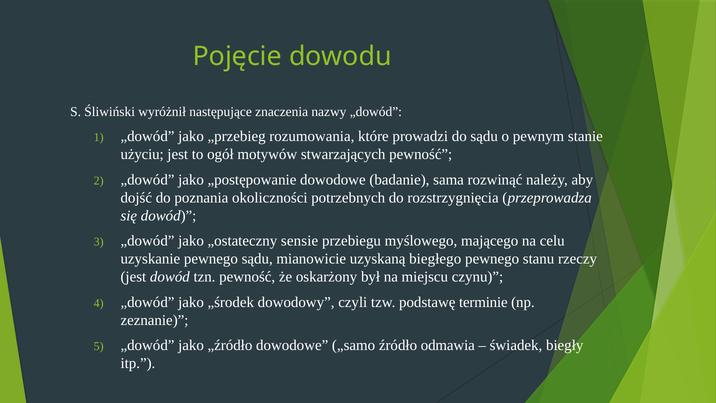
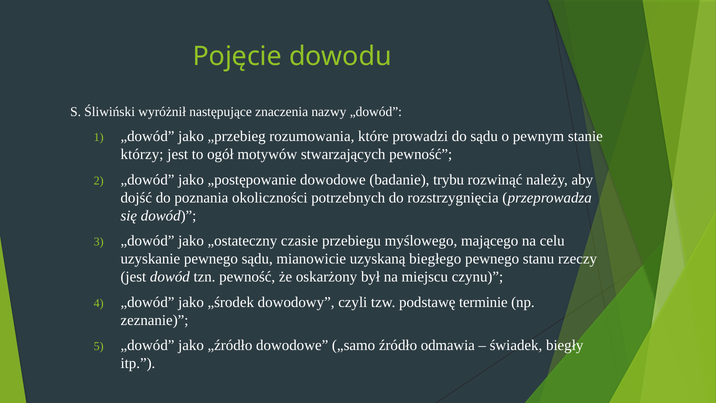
użyciu: użyciu -> którzy (142, 154)
sama: sama -> trybu (449, 180)
sensie: sensie -> czasie (300, 241)
